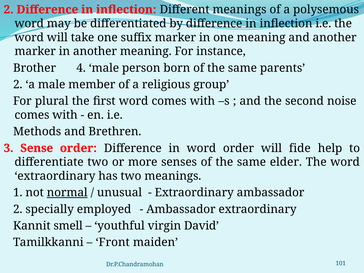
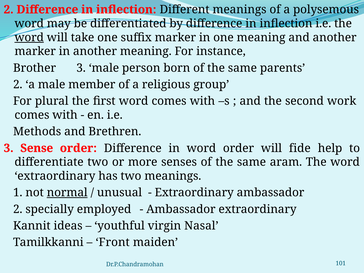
word underline: none -> present (29, 37)
Brother 4: 4 -> 3 (81, 68)
noise: noise -> work (342, 101)
elder: elder -> aram (286, 162)
smell: smell -> ideas (68, 226)
David: David -> Nasal (201, 226)
